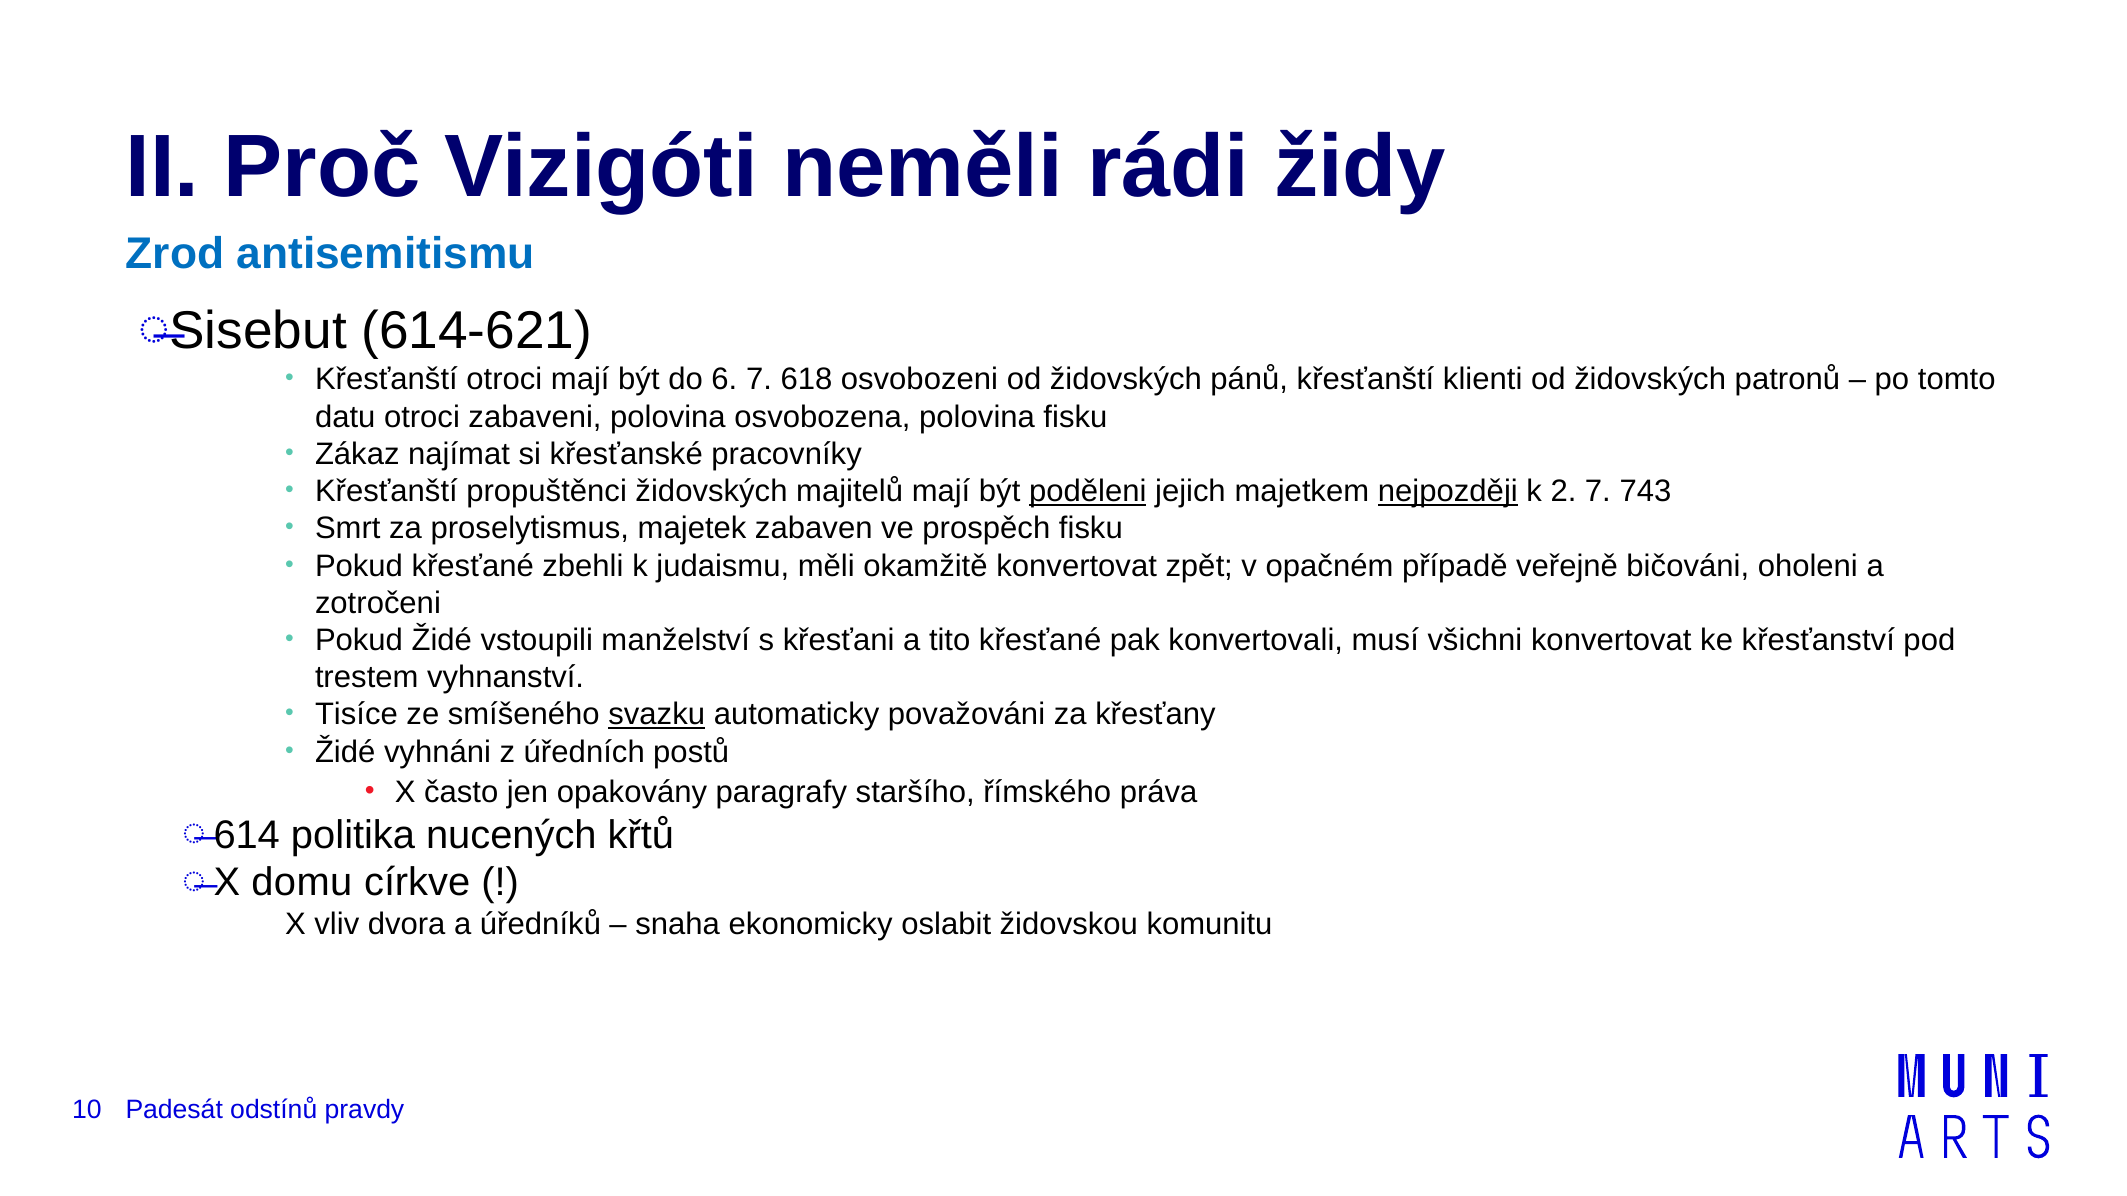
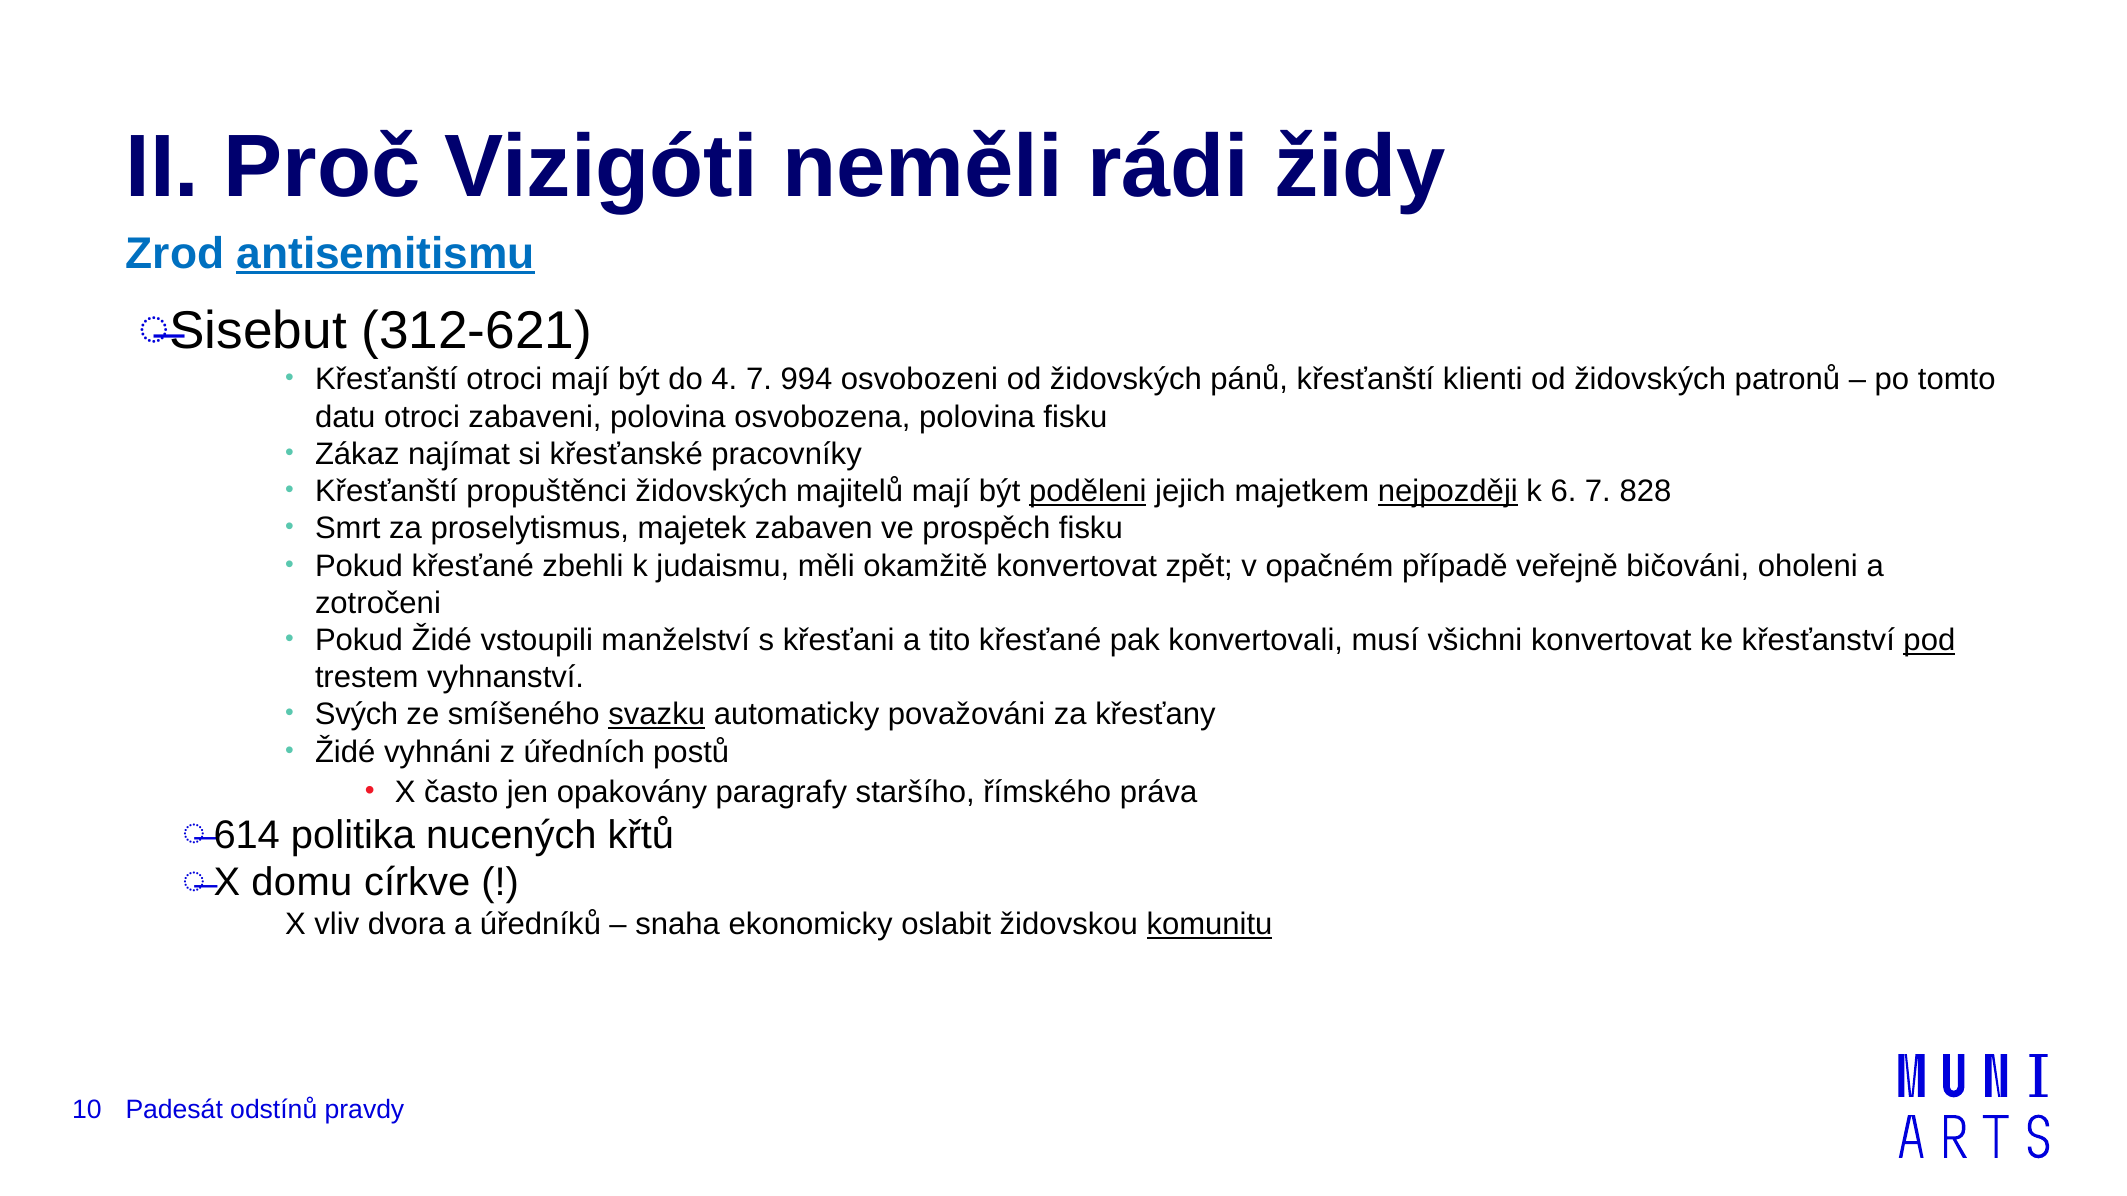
antisemitismu underline: none -> present (386, 254)
614-621: 614-621 -> 312-621 (477, 331)
6: 6 -> 4 (724, 380)
618: 618 -> 994 (806, 380)
2: 2 -> 6 (1563, 492)
743: 743 -> 828 (1645, 492)
pod underline: none -> present (1929, 640)
Tisíce: Tisíce -> Svých (357, 715)
komunitu underline: none -> present (1210, 925)
